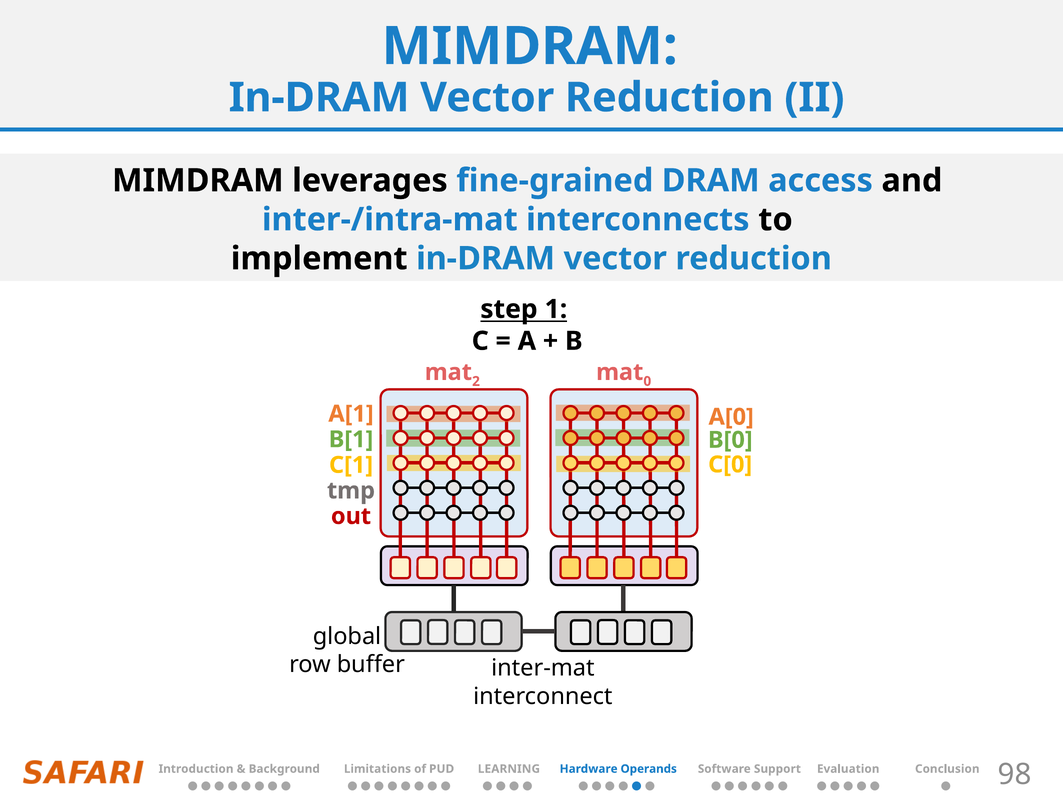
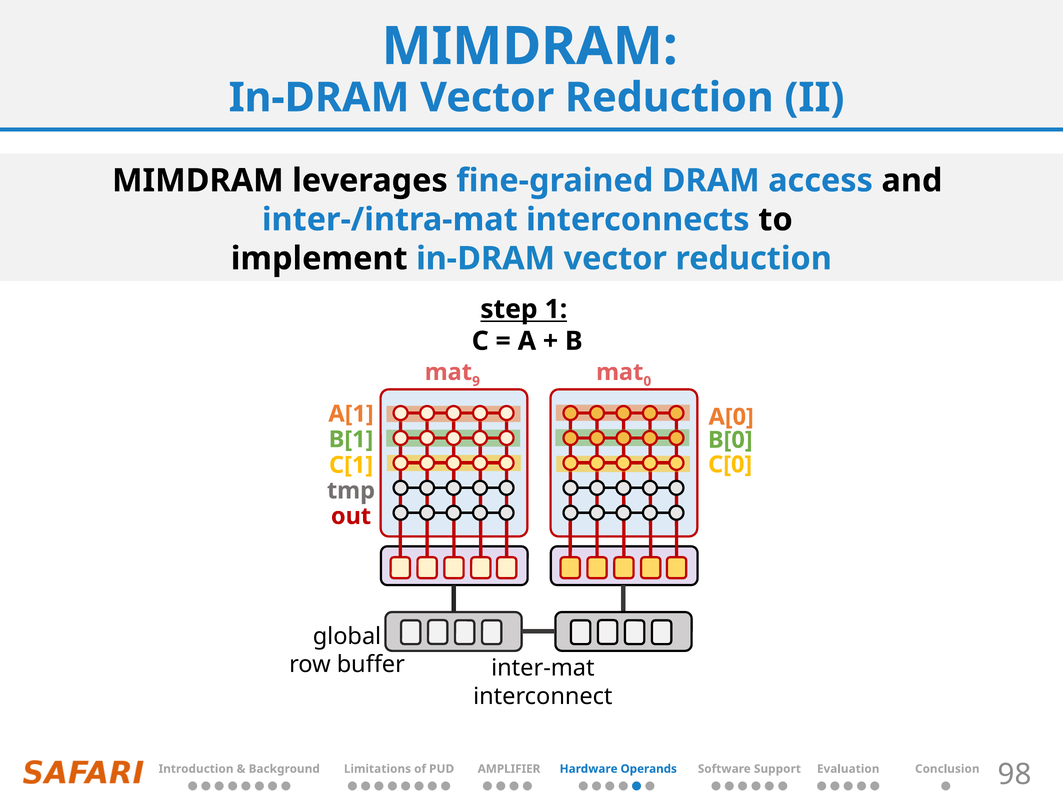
2: 2 -> 9 (476, 381)
LEARNING: LEARNING -> AMPLIFIER (509, 769)
